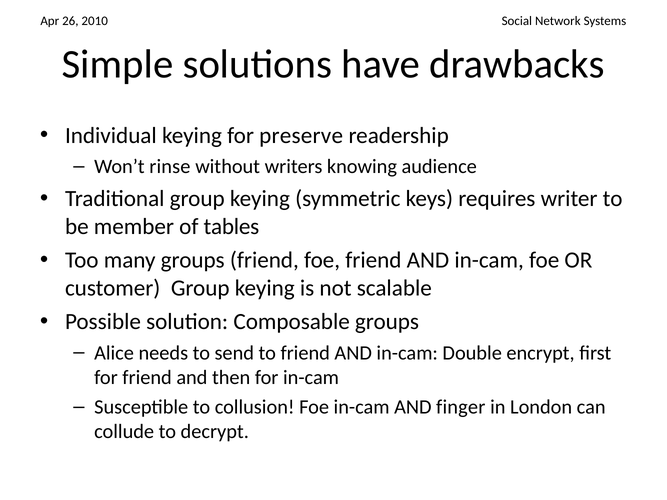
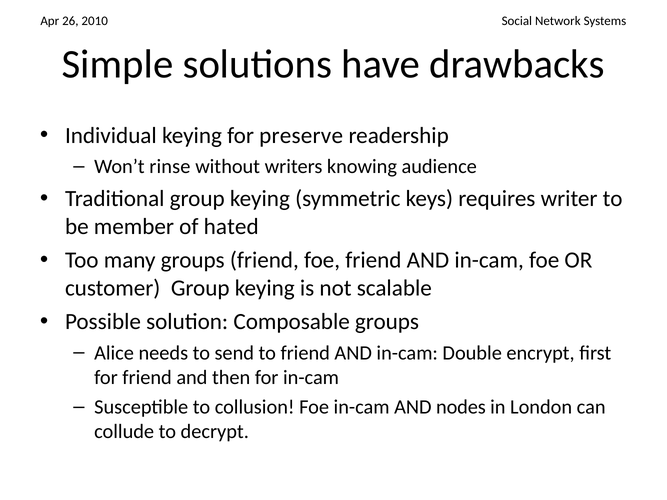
tables: tables -> hated (231, 227)
finger: finger -> nodes (461, 407)
